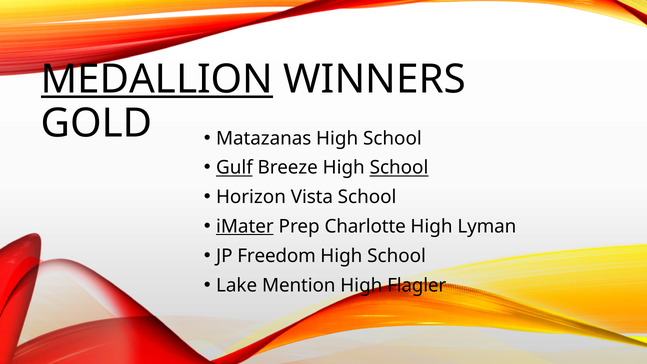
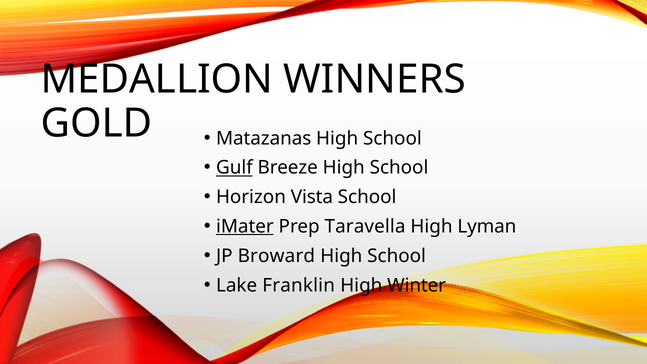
MEDALLION underline: present -> none (157, 80)
School underline: present -> none (399, 168)
Charlotte: Charlotte -> Taravella (365, 226)
Freedom: Freedom -> Broward (276, 256)
Mention: Mention -> Franklin (299, 285)
Flagler: Flagler -> Winter (417, 285)
